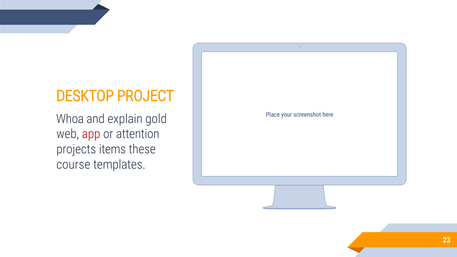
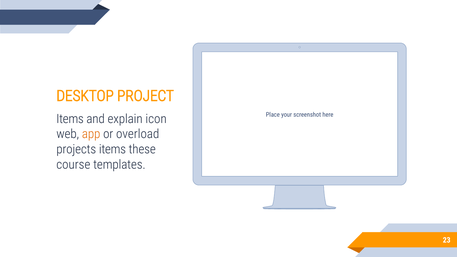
Whoa: Whoa -> Items (70, 119)
gold: gold -> icon (156, 119)
app colour: red -> orange (91, 134)
attention: attention -> overload (138, 134)
